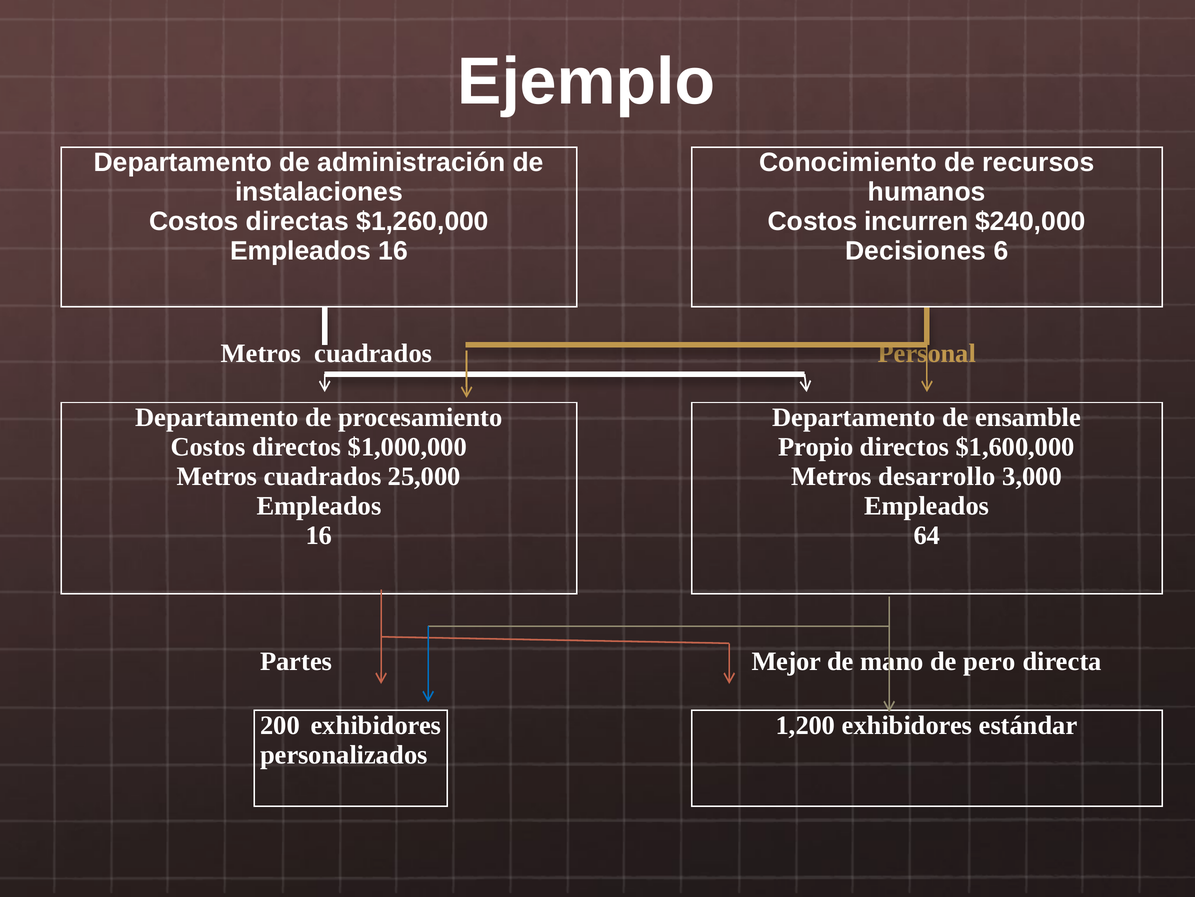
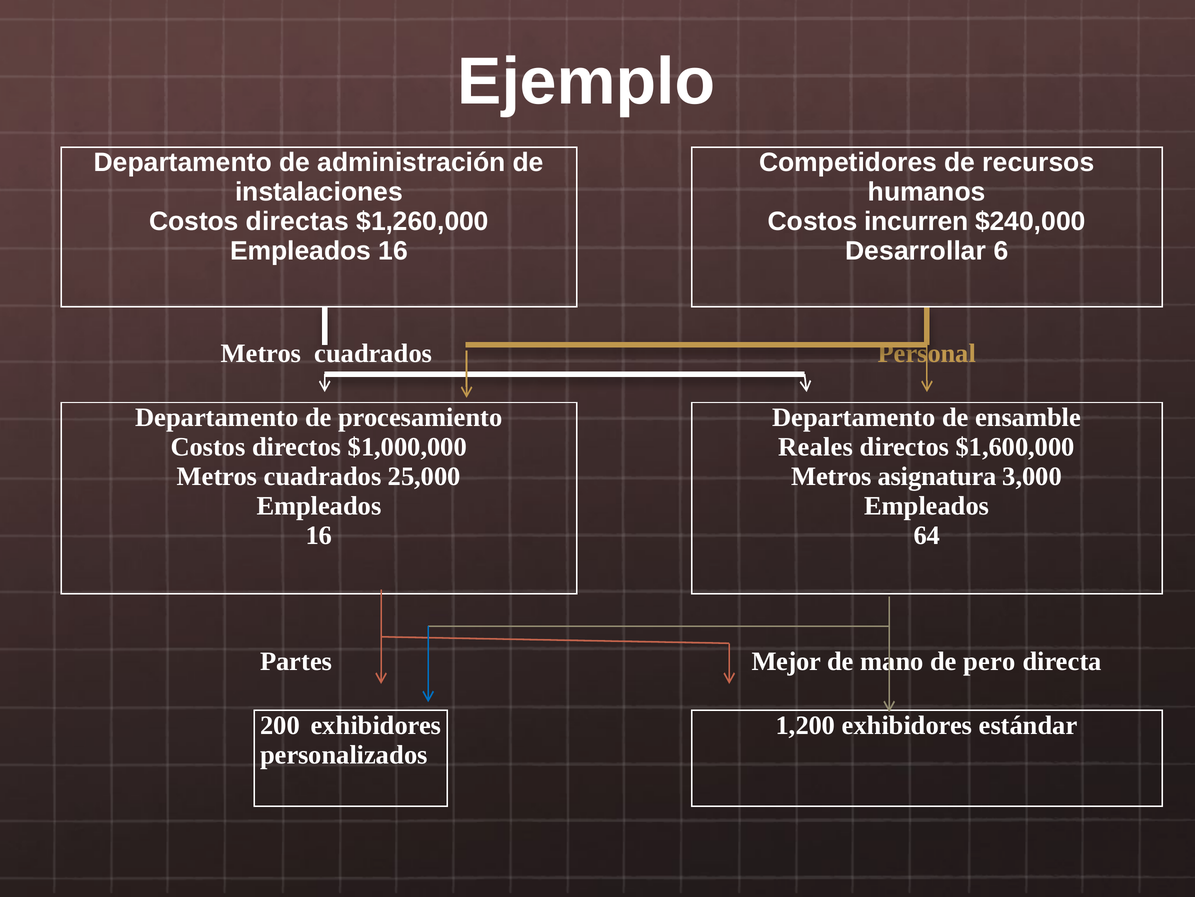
Conocimiento: Conocimiento -> Competidores (848, 162)
Decisiones: Decisiones -> Desarrollar (916, 251)
Propio: Propio -> Reales (816, 447)
desarrollo: desarrollo -> asignatura (937, 476)
